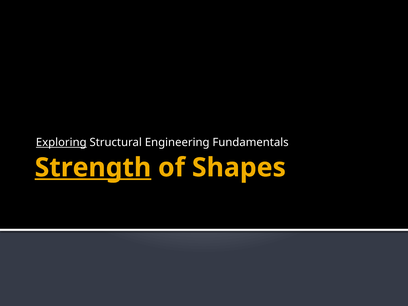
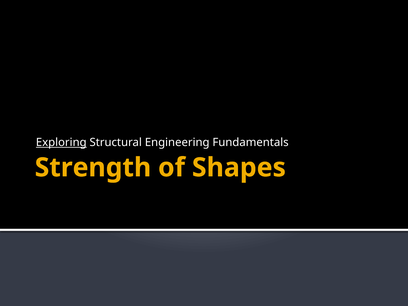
Strength underline: present -> none (93, 168)
